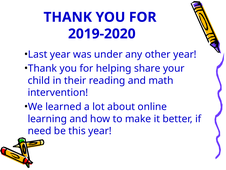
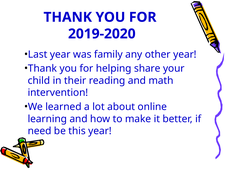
under: under -> family (108, 54)
